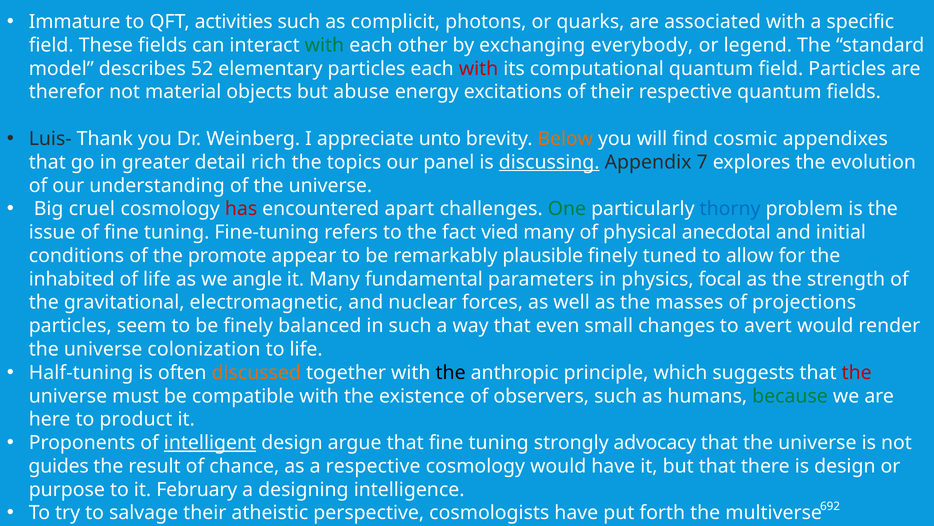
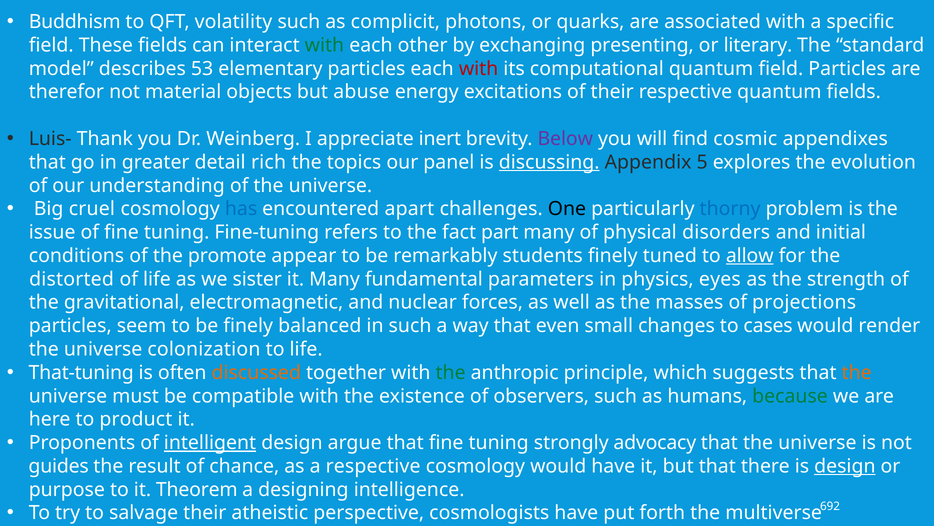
Immature: Immature -> Buddhism (75, 22)
activities: activities -> volatility (233, 22)
everybody: everybody -> presenting (642, 45)
legend: legend -> literary (758, 45)
52: 52 -> 53 (202, 69)
unto: unto -> inert (440, 139)
Below colour: orange -> purple (565, 139)
7: 7 -> 5 (702, 162)
has colour: red -> blue (241, 209)
One colour: green -> black (567, 209)
vied: vied -> part (500, 232)
anecdotal: anecdotal -> disorders (726, 232)
plausible: plausible -> students (543, 255)
allow underline: none -> present (750, 255)
inhabited: inhabited -> distorted (72, 279)
angle: angle -> sister (257, 279)
focal: focal -> eyes (720, 279)
avert: avert -> cases (768, 326)
Half-tuning: Half-tuning -> That-tuning (81, 372)
the colour: black -> green (451, 372)
the colour: red -> orange (857, 372)
design underline: none -> present (845, 466)
February: February -> Theorem (197, 489)
